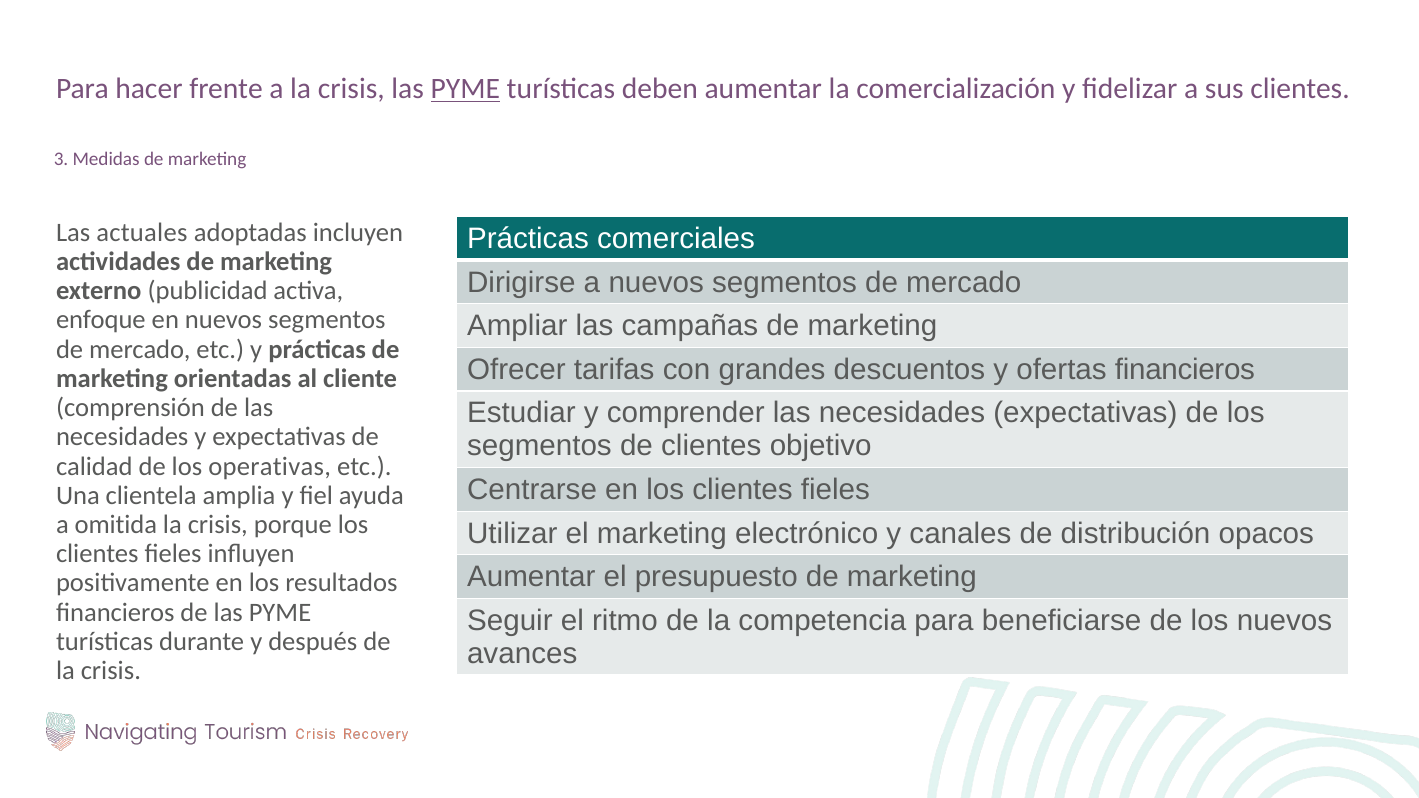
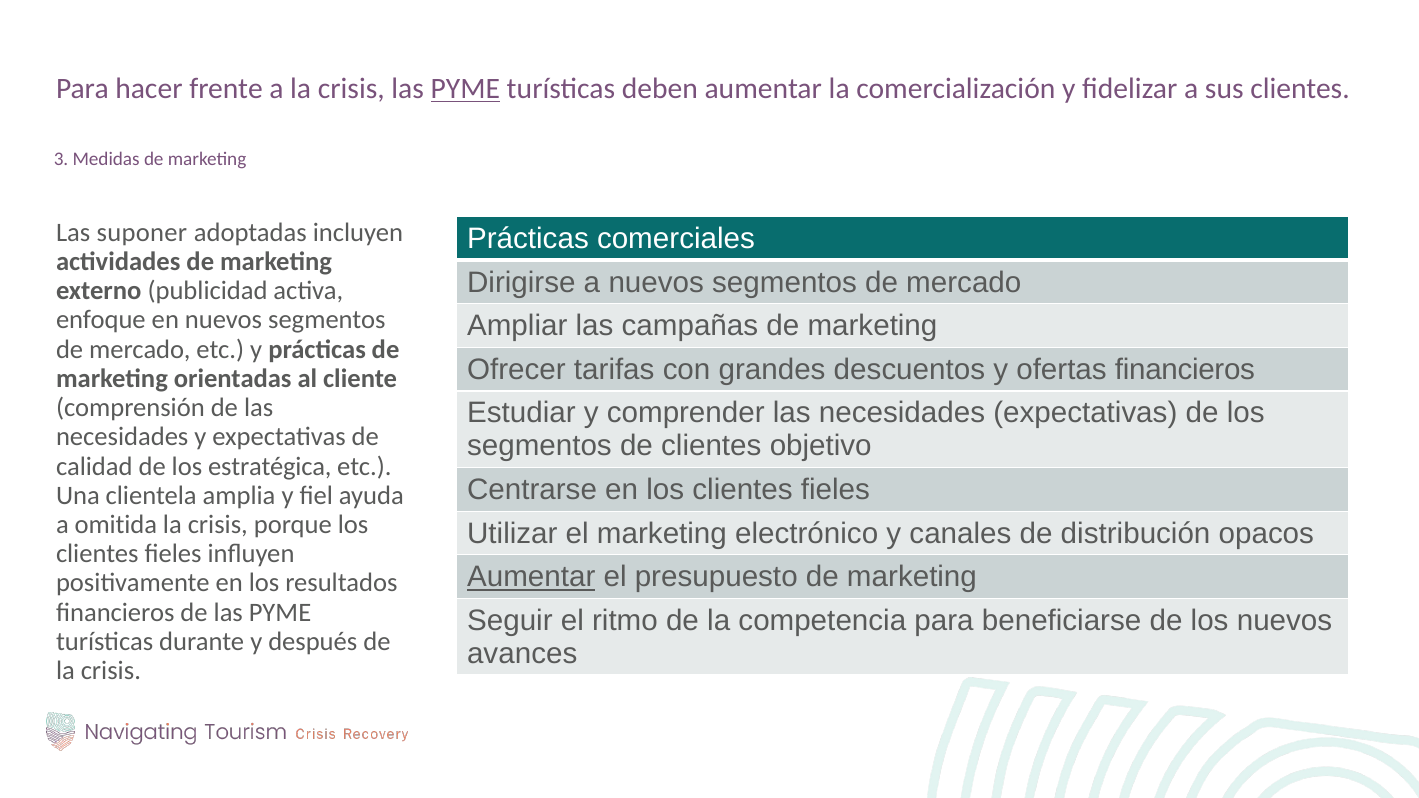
actuales: actuales -> suponer (142, 232)
operativas: operativas -> estratégica (270, 466)
Aumentar underline: none -> present (531, 577)
